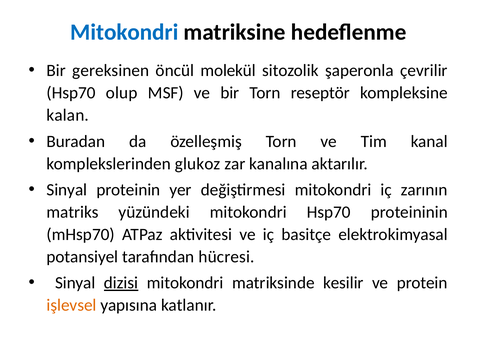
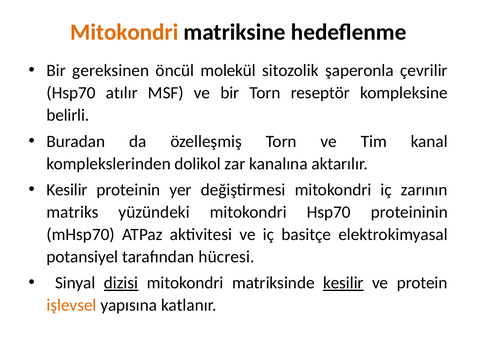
Mitokondri colour: blue -> orange (124, 32)
olup: olup -> atılır (122, 93)
kalan: kalan -> belirli (68, 115)
glukoz: glukoz -> dolikol (198, 164)
Sinyal: Sinyal -> Kesilir (67, 190)
kesilir underline: none -> present (343, 283)
